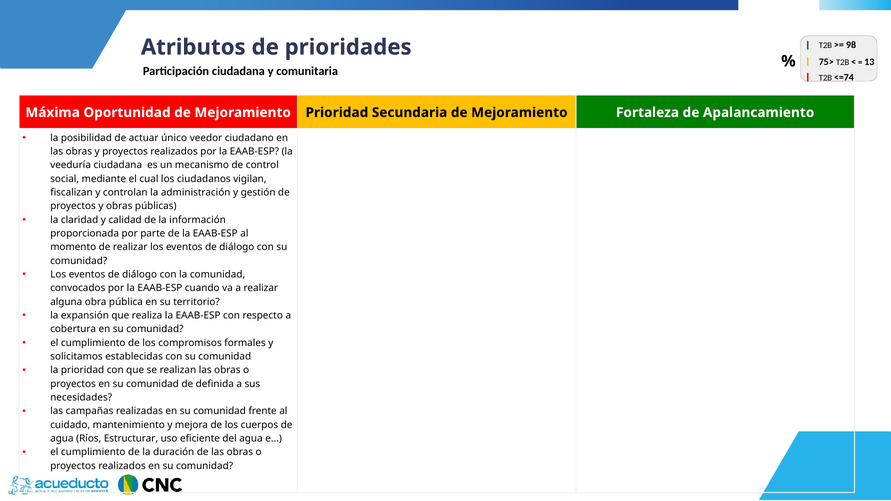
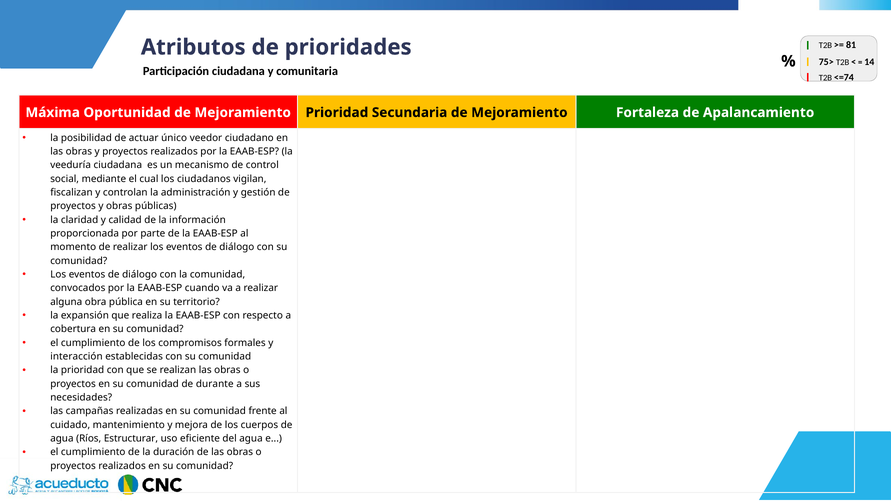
98: 98 -> 81 (851, 45)
13: 13 -> 14 (869, 62)
solicitamos: solicitamos -> interacción (76, 357)
definida: definida -> durante (215, 384)
